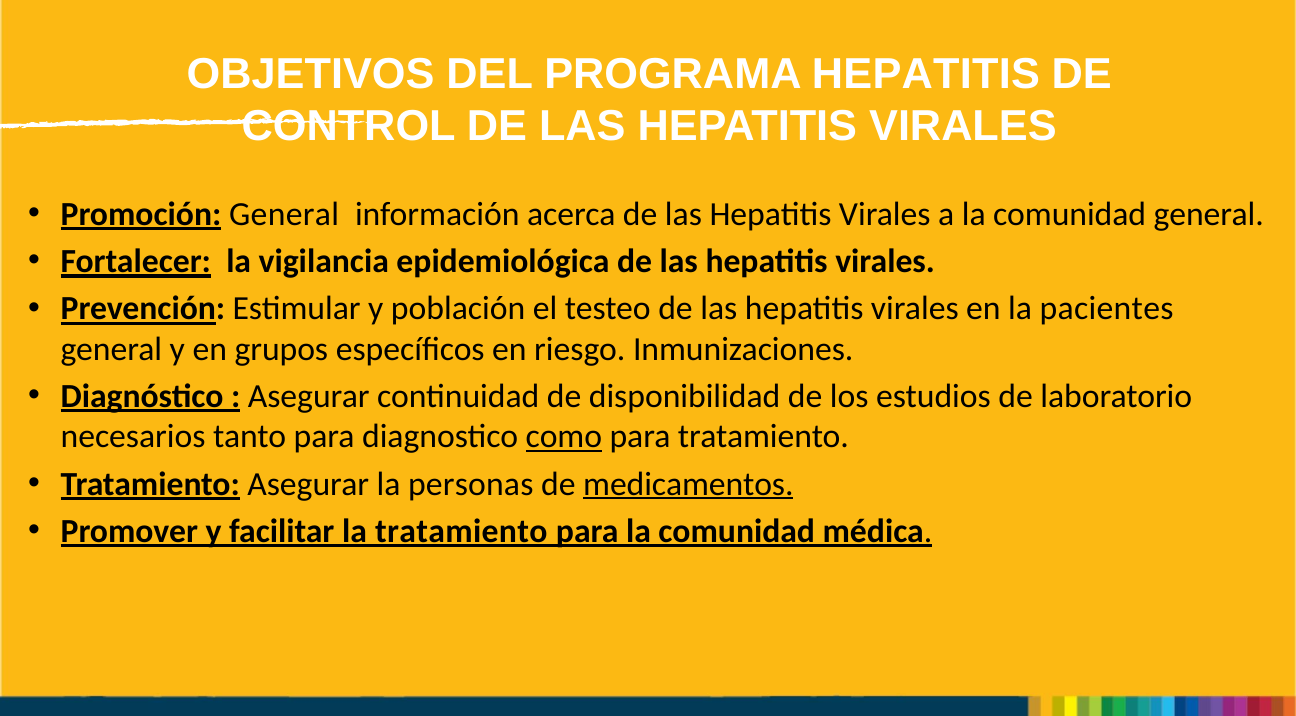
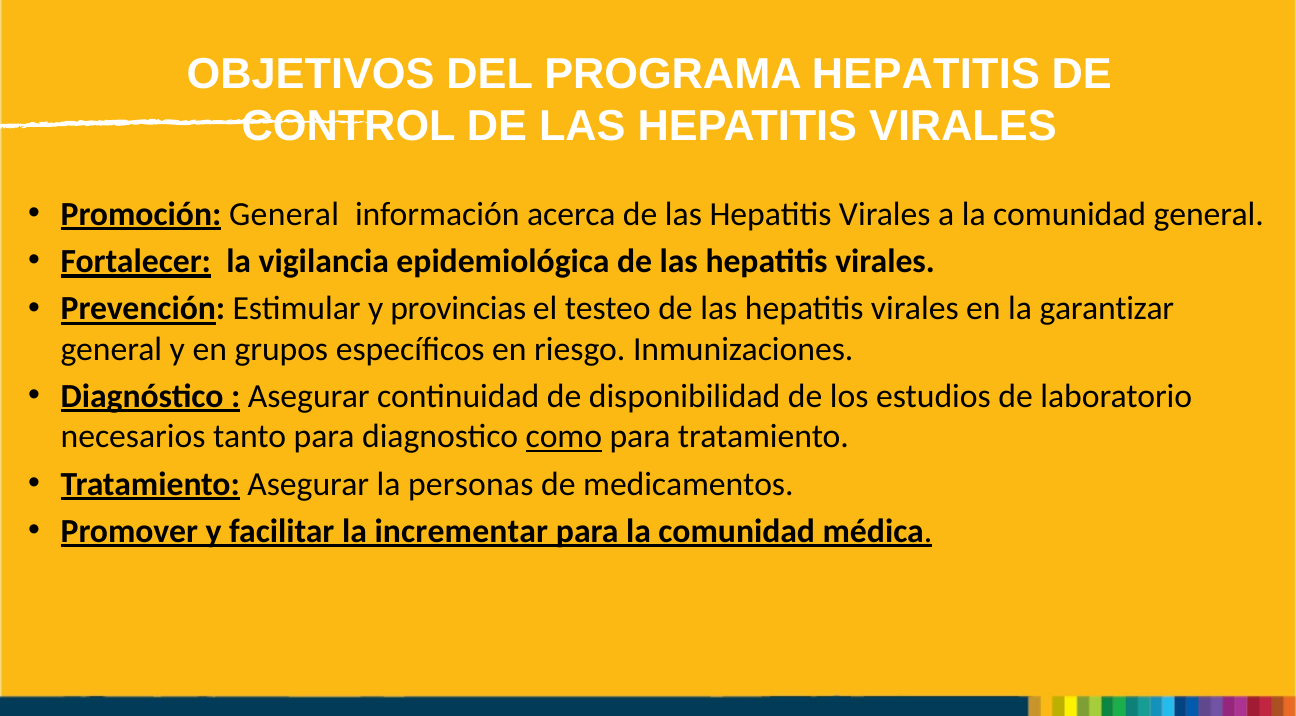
población: población -> provincias (458, 309)
pacientes: pacientes -> garantizar (1107, 309)
medicamentos underline: present -> none (688, 484)
la tratamiento: tratamiento -> incrementar (461, 531)
